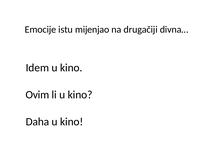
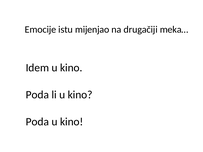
divna…: divna… -> meka… (174, 30)
Ovim: Ovim -> Poda (37, 95)
Daha: Daha -> Poda (37, 122)
